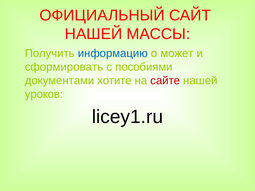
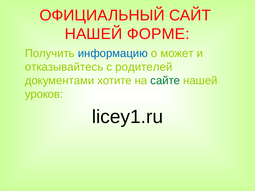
МАССЫ: МАССЫ -> ФОРМЕ (158, 34)
сформировать: сформировать -> отказывайтесь (64, 67)
пособиями: пособиями -> родителей (144, 67)
сайте colour: red -> green (165, 81)
